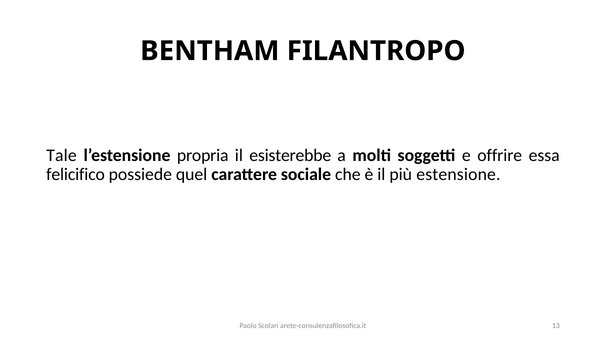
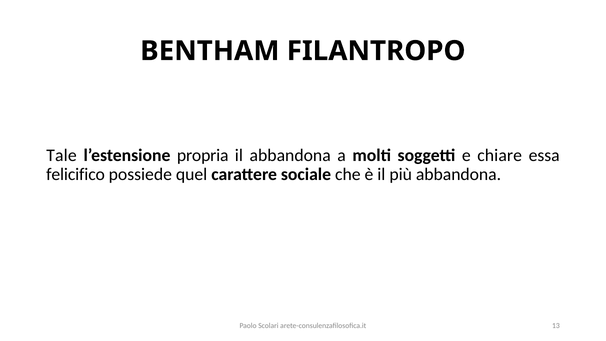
il esisterebbe: esisterebbe -> abbandona (290, 155)
offrire: offrire -> chiare (500, 155)
più estensione: estensione -> abbandona (459, 174)
